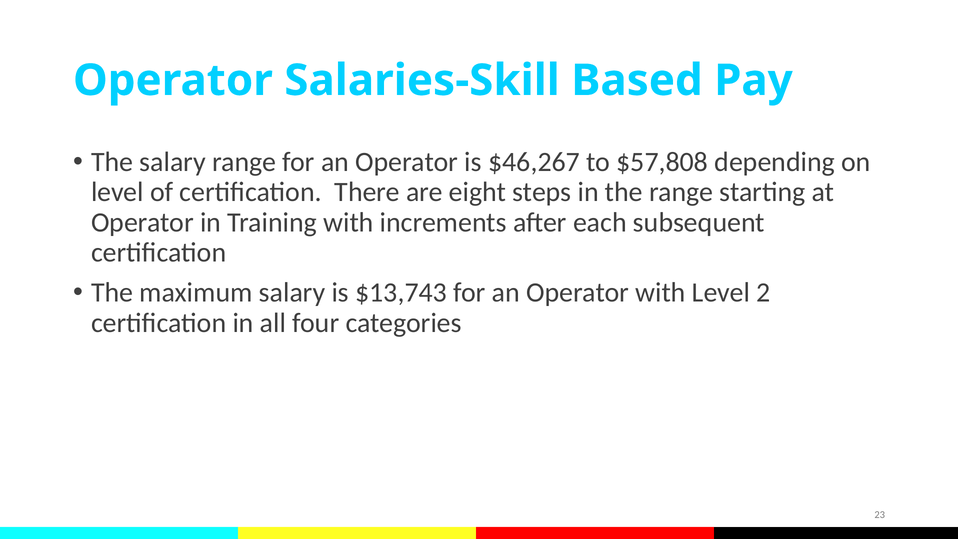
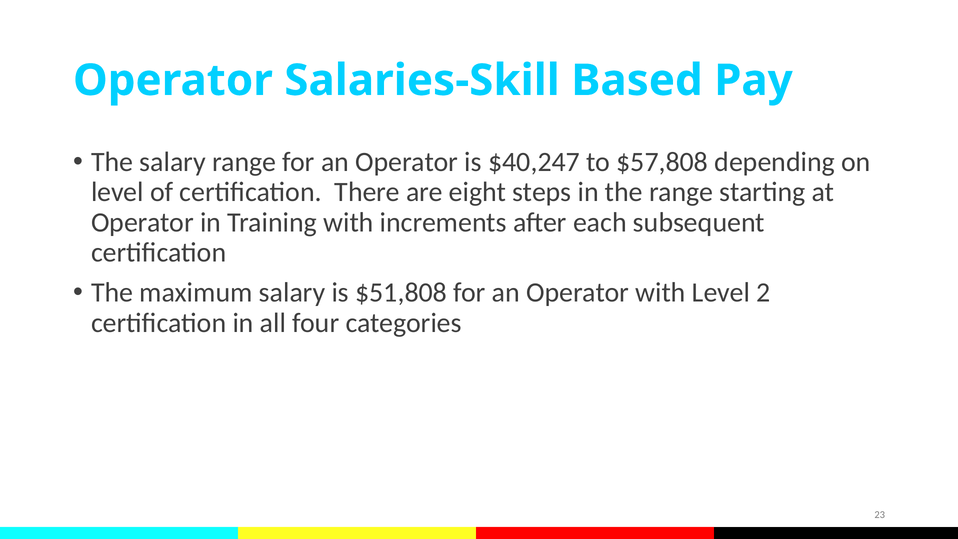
$46,267: $46,267 -> $40,247 (534, 162)
$13,743: $13,743 -> $51,808 (401, 293)
